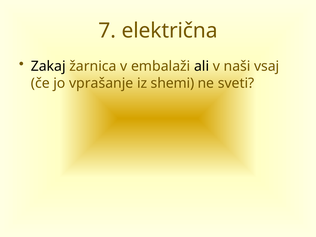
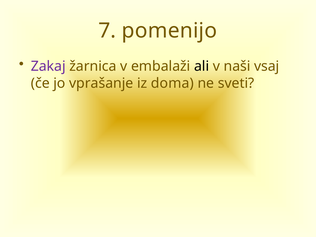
električna: električna -> pomenijo (169, 31)
Zakaj colour: black -> purple (48, 66)
shemi: shemi -> doma (172, 83)
